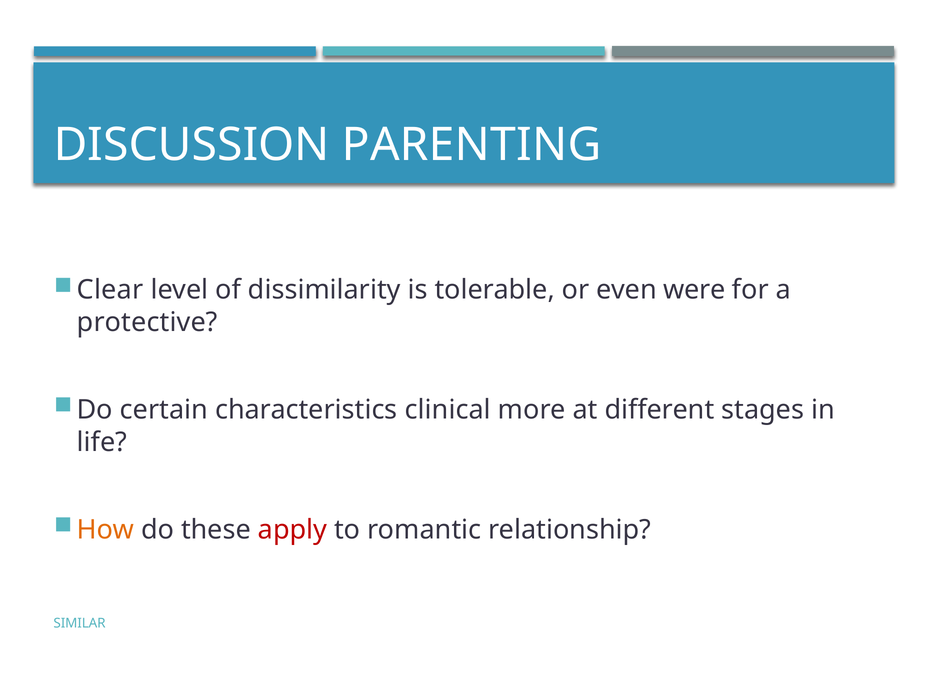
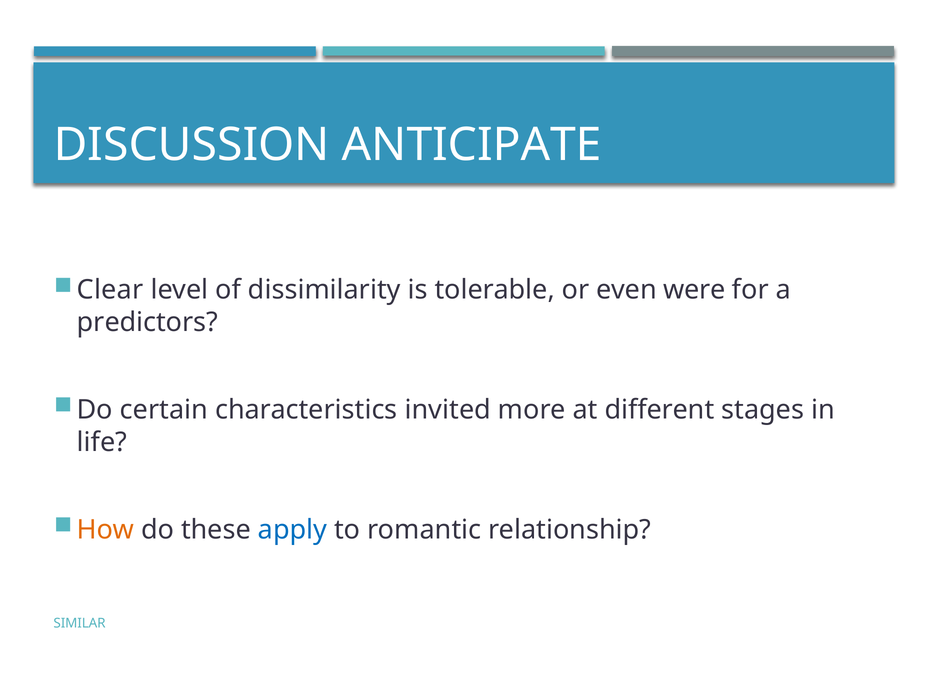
PARENTING: PARENTING -> ANTICIPATE (472, 145)
protective: protective -> predictors (147, 322)
clinical: clinical -> invited (448, 410)
apply colour: red -> blue (293, 530)
